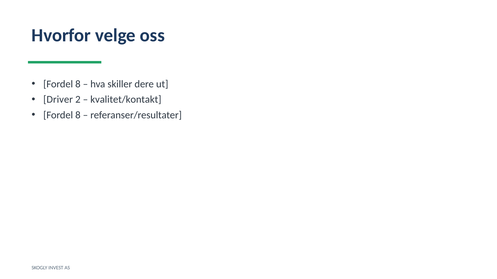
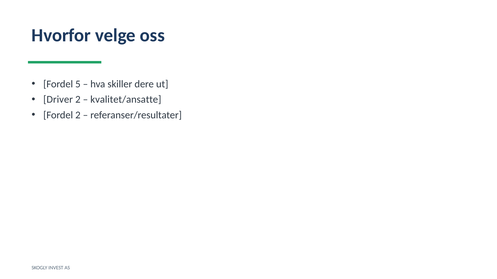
8: 8 -> 5 (78, 84)
kvalitet/kontakt: kvalitet/kontakt -> kvalitet/ansatte (126, 100)
8: 8 -> 2 (78, 115)
